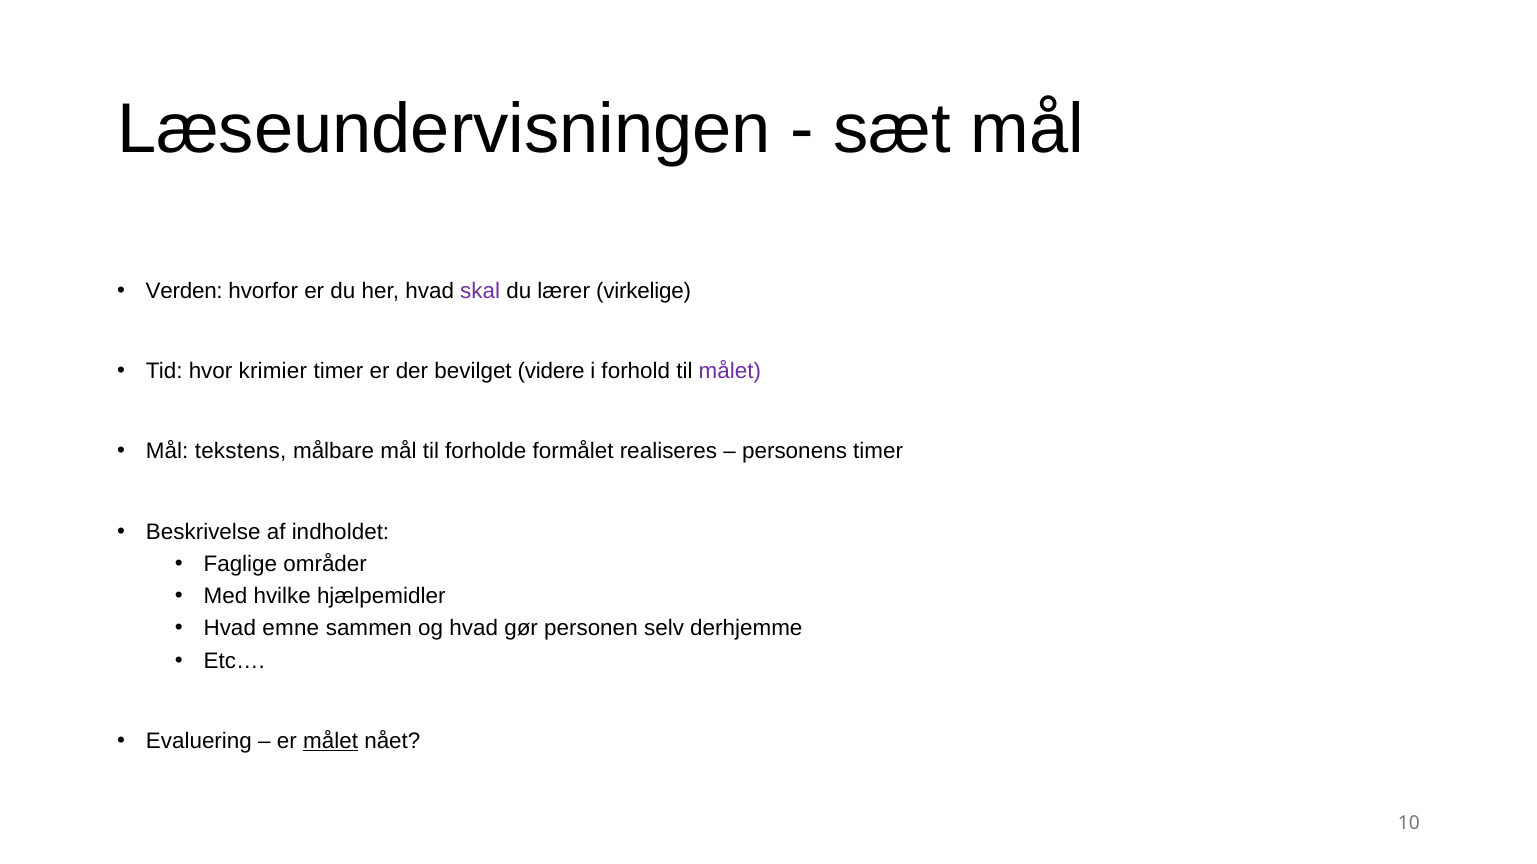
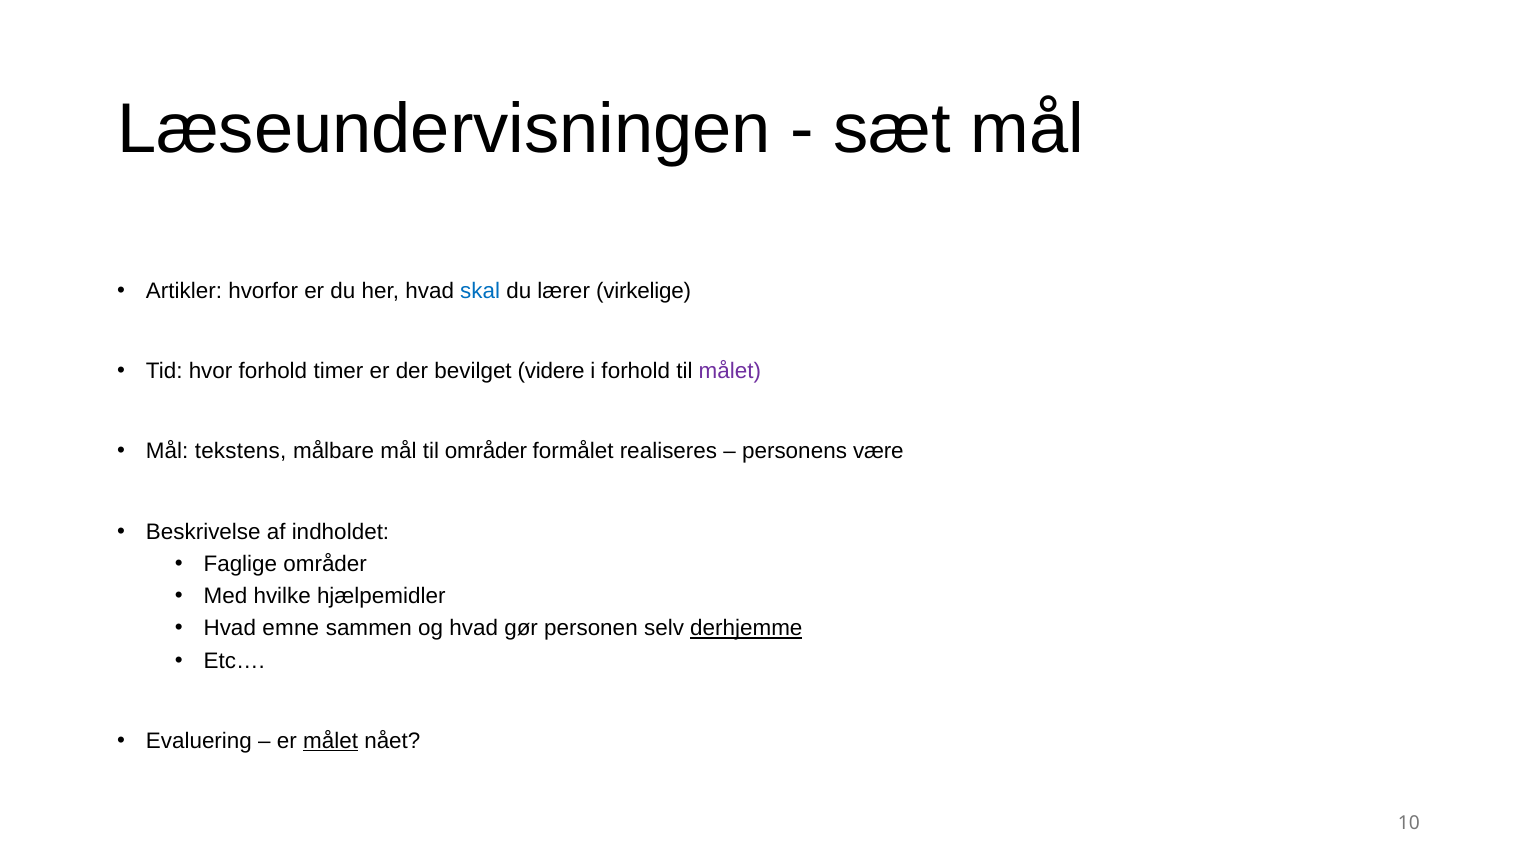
Verden: Verden -> Artikler (184, 291)
skal colour: purple -> blue (480, 291)
hvor krimier: krimier -> forhold (273, 371)
til forholde: forholde -> områder (486, 452)
personens timer: timer -> være (878, 452)
derhjemme underline: none -> present (746, 629)
